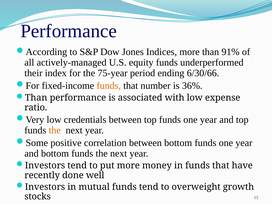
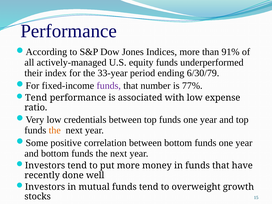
75-year: 75-year -> 33-year (113, 73)
6/30/66: 6/30/66 -> 6/30/79 (203, 73)
funds colour: orange -> purple (109, 86)
36%: 36% -> 77% (192, 86)
Than: Than -> Tend (36, 98)
